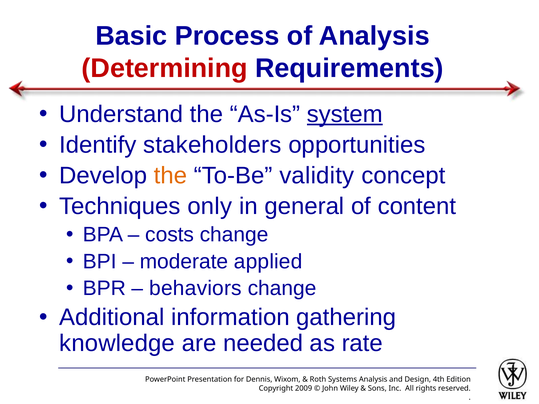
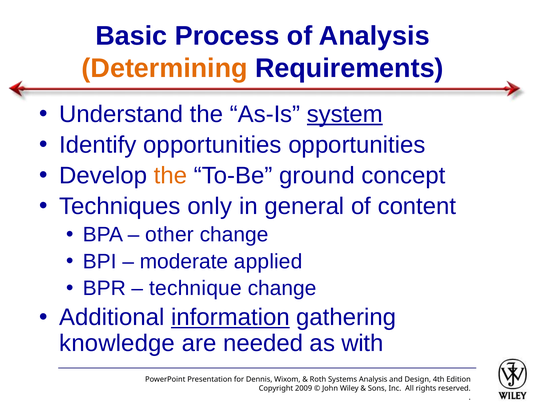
Determining colour: red -> orange (165, 68)
Identify stakeholders: stakeholders -> opportunities (212, 145)
validity: validity -> ground (317, 176)
costs: costs -> other (170, 235)
behaviors: behaviors -> technique (195, 289)
information underline: none -> present (230, 318)
rate: rate -> with (362, 343)
